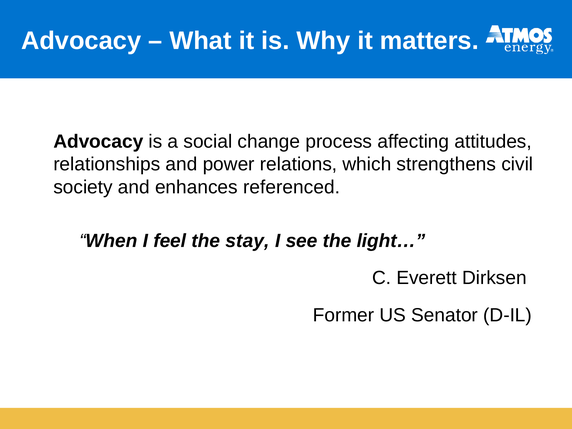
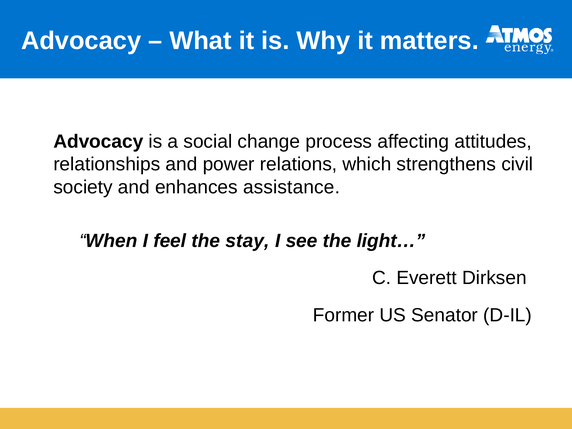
referenced: referenced -> assistance (292, 187)
